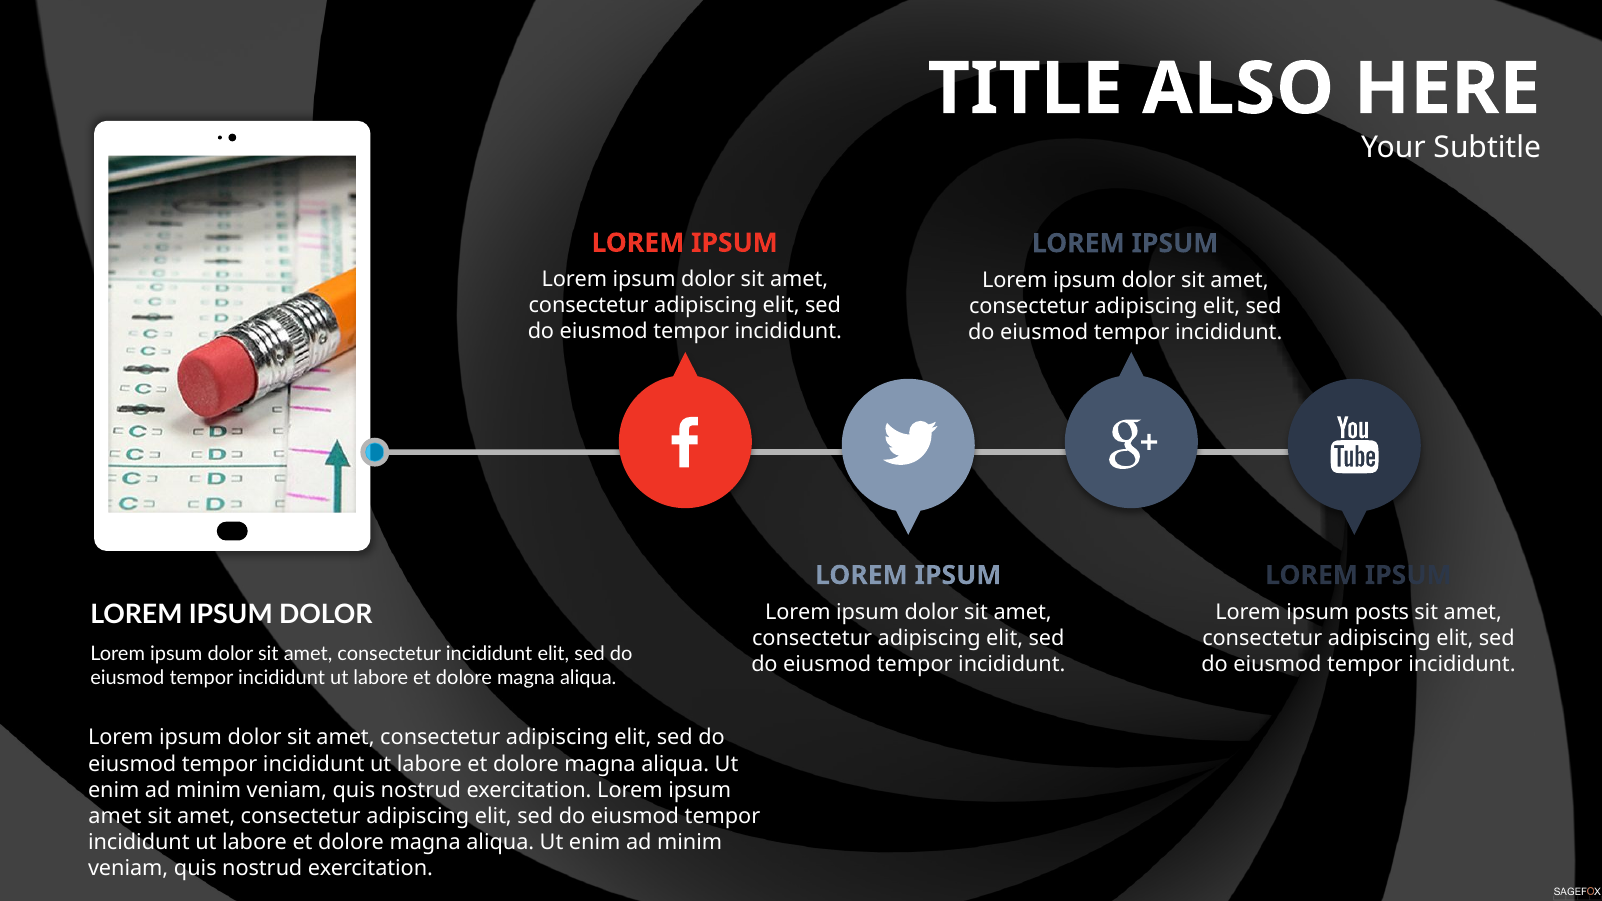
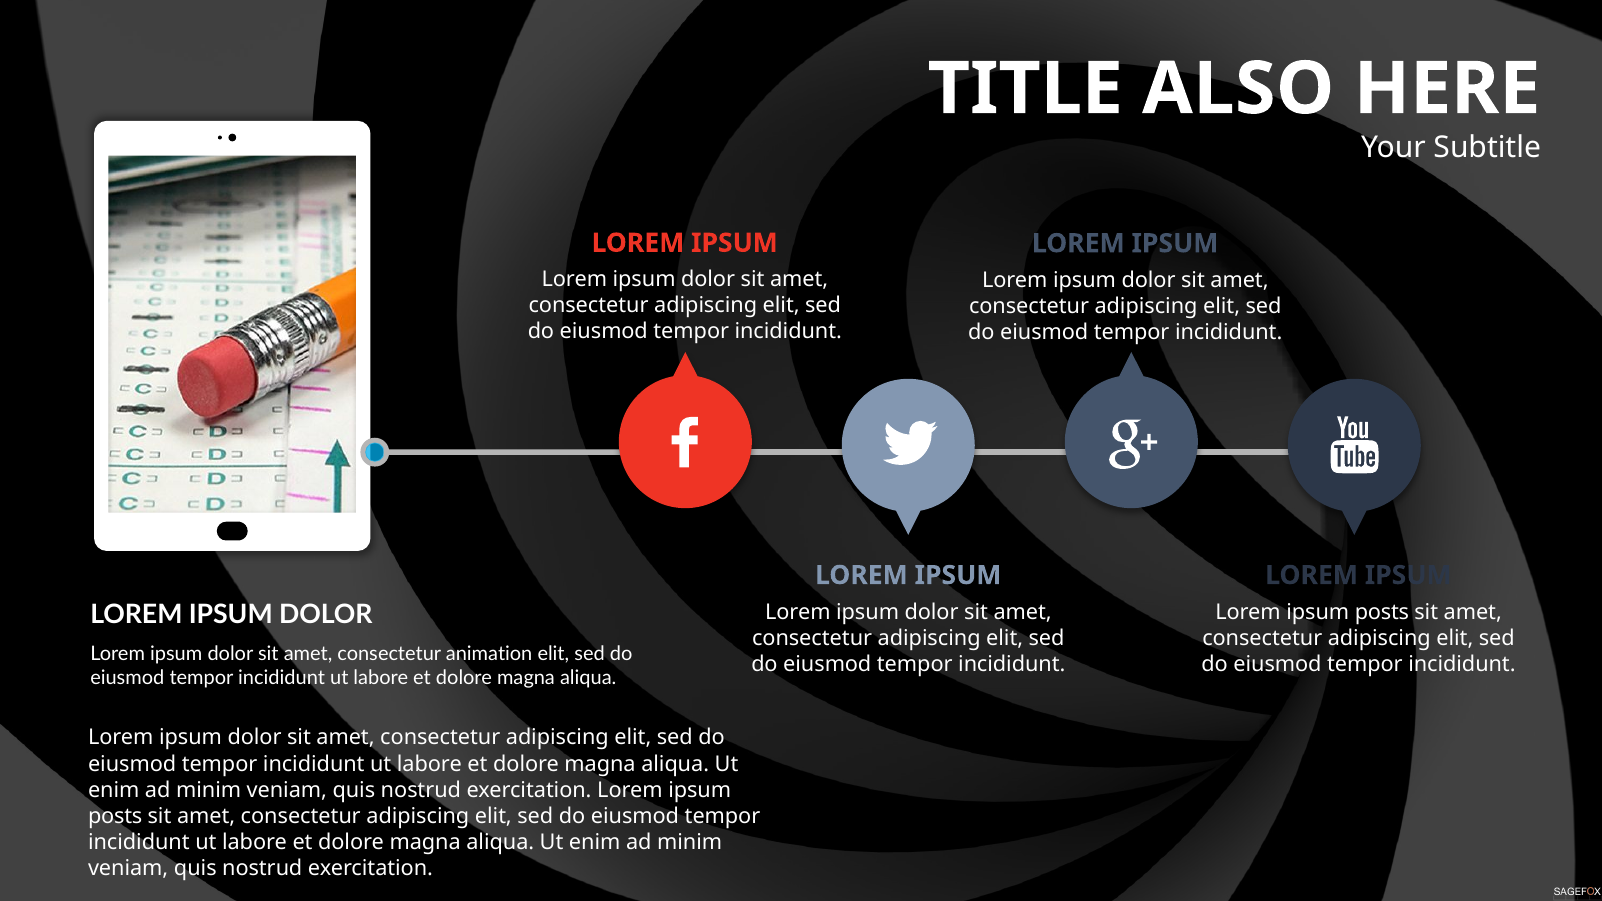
consectetur incididunt: incididunt -> animation (489, 654)
amet: amet -> posts (115, 816)
